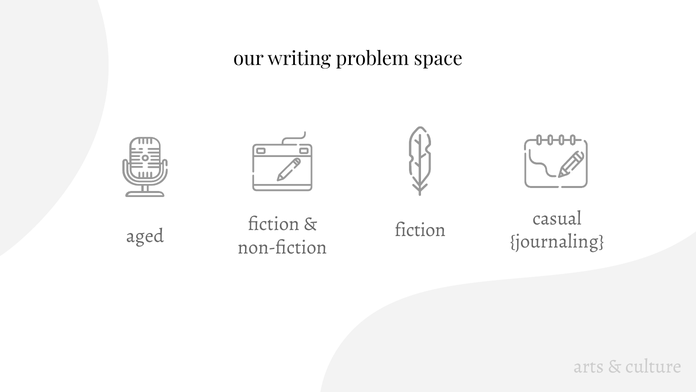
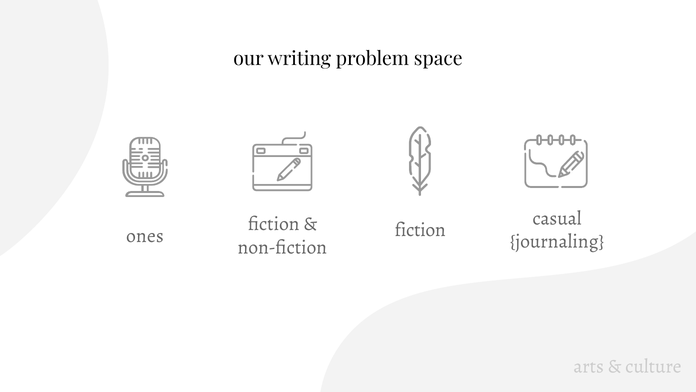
aged: aged -> ones (145, 235)
